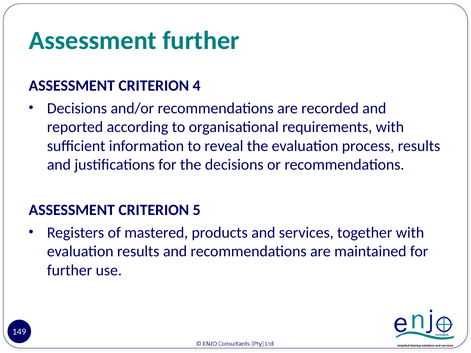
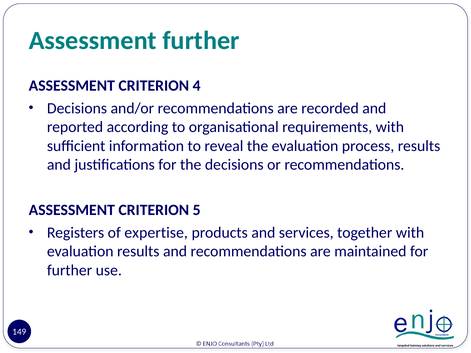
mastered: mastered -> expertise (156, 233)
